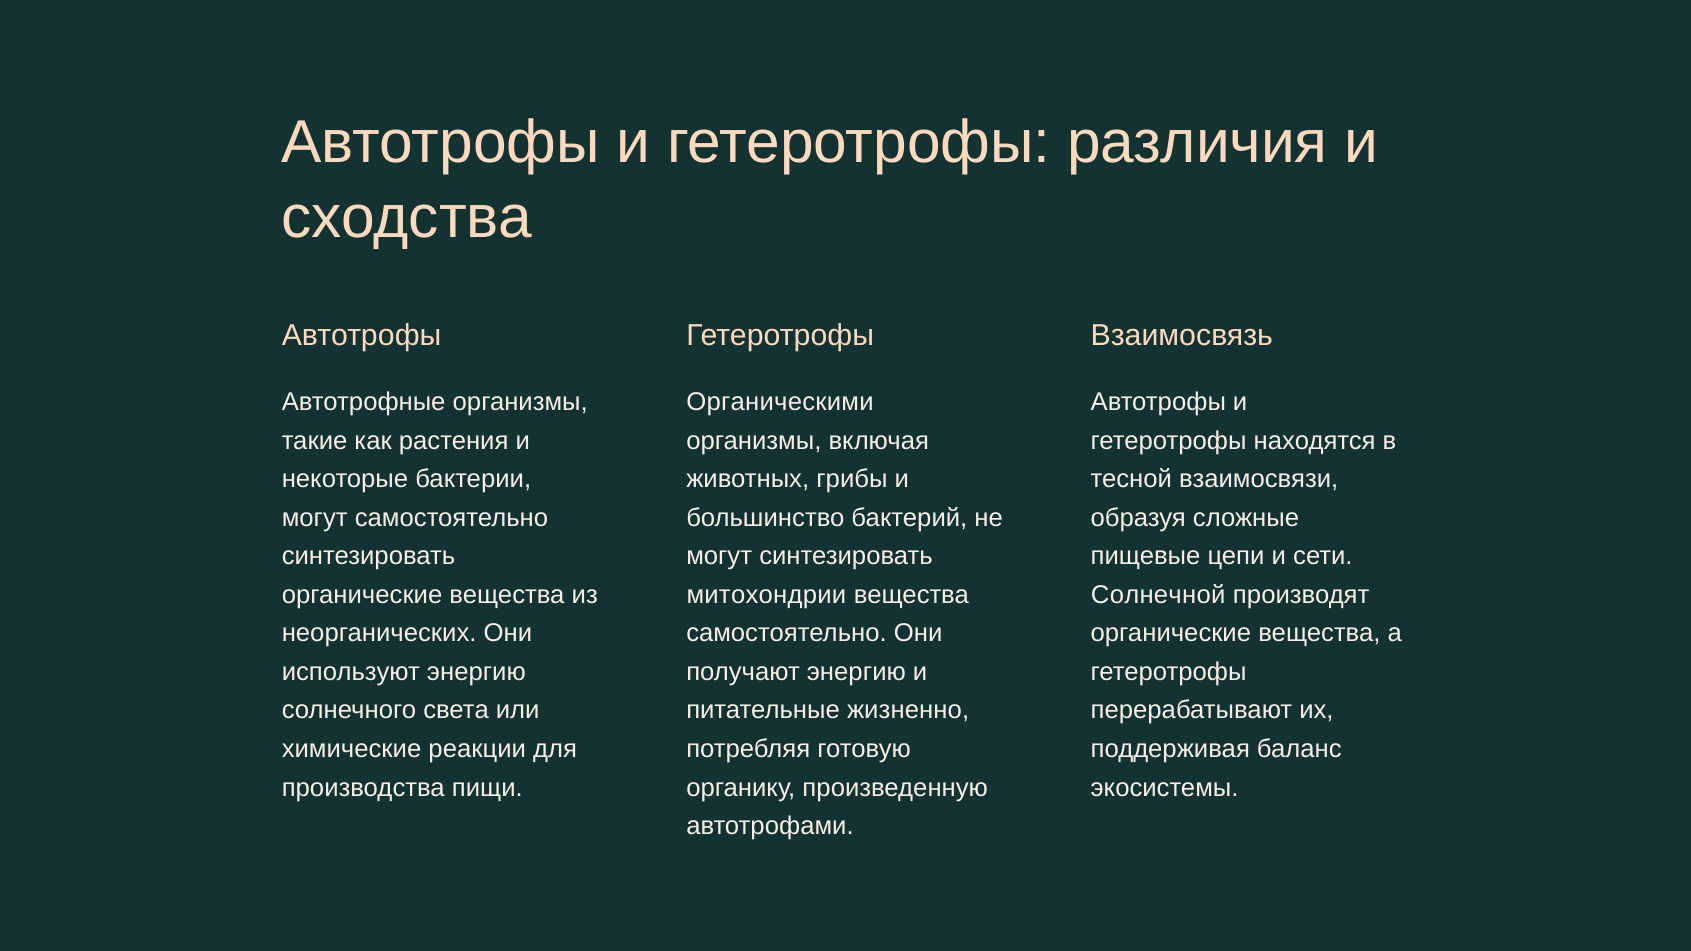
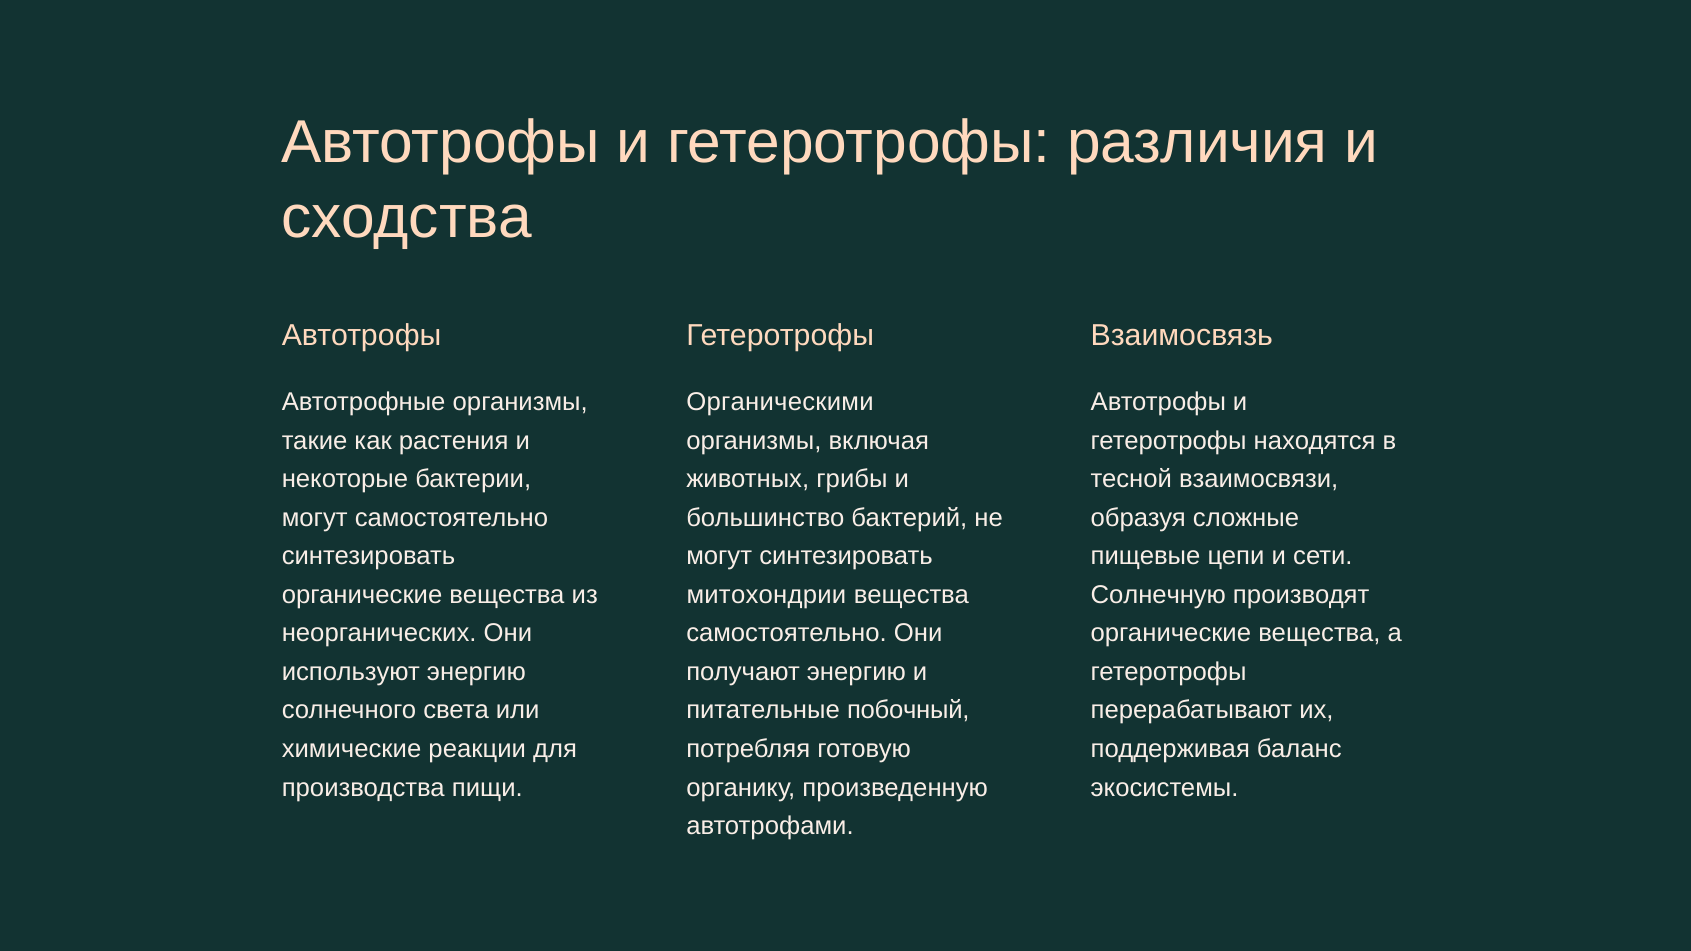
Солнечной: Солнечной -> Солнечную (1158, 595)
жизненно: жизненно -> побочный (908, 711)
